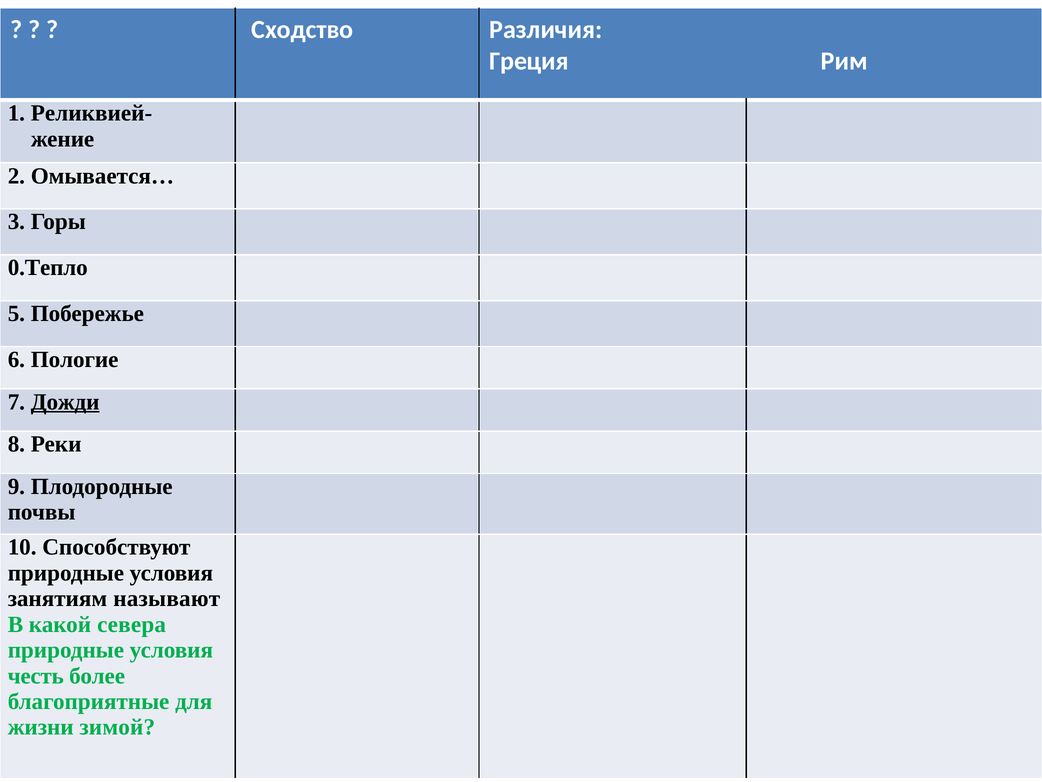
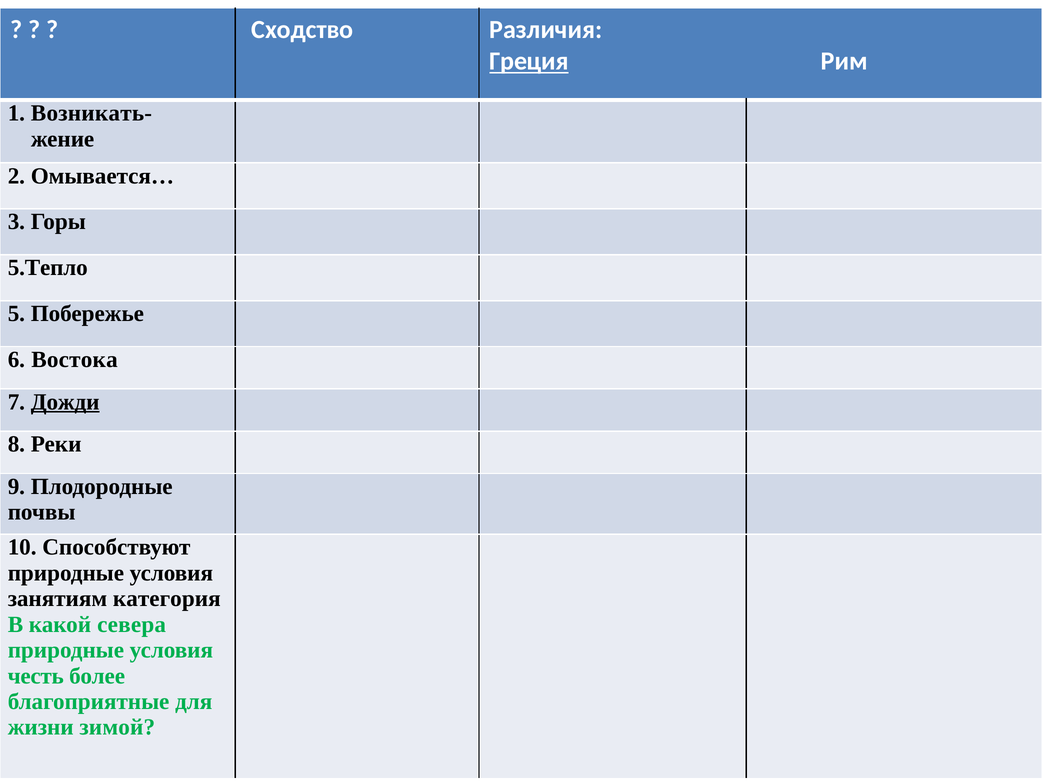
Греция underline: none -> present (529, 61)
Реликвией-: Реликвией- -> Возникать- (91, 113)
0.Тепло: 0.Тепло -> 5.Тепло (48, 268)
Пологие: Пологие -> Востока (74, 359)
называют: называют -> категория (167, 598)
